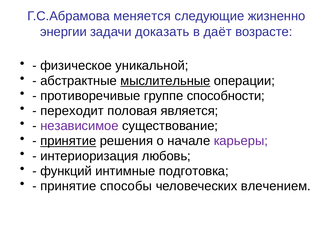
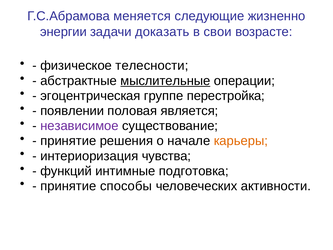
даёт: даёт -> свои (218, 32)
уникальной: уникальной -> телесности (152, 66)
противоречивые: противоречивые -> эгоцентрическая (90, 96)
способности: способности -> перестройка (226, 96)
переходит: переходит -> появлении (72, 111)
принятие underline: present -> none (68, 141)
карьеры colour: purple -> orange (241, 141)
любовь: любовь -> чувства (166, 156)
влечением: влечением -> активности (276, 186)
